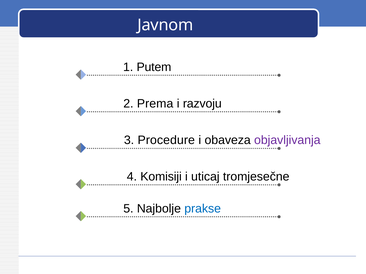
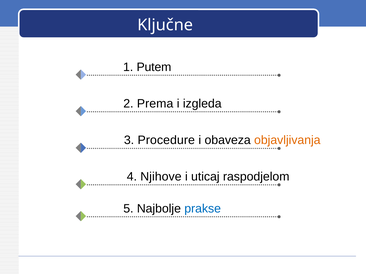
Javnom: Javnom -> Ključne (165, 25)
razvoju: razvoju -> izgleda (202, 104)
objavljivanja colour: purple -> orange (287, 140)
Komisiji: Komisiji -> Njihove (161, 177)
tromjesečne: tromjesečne -> raspodjelom (256, 177)
